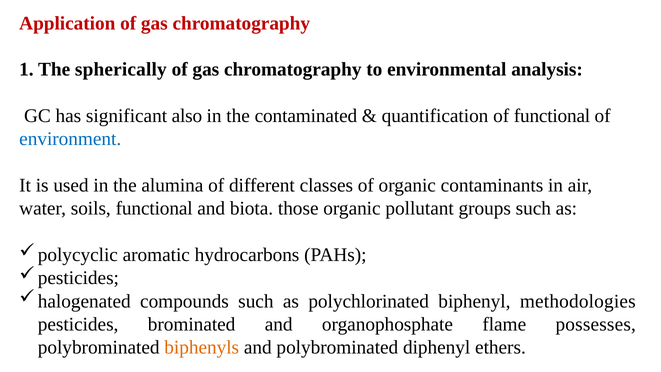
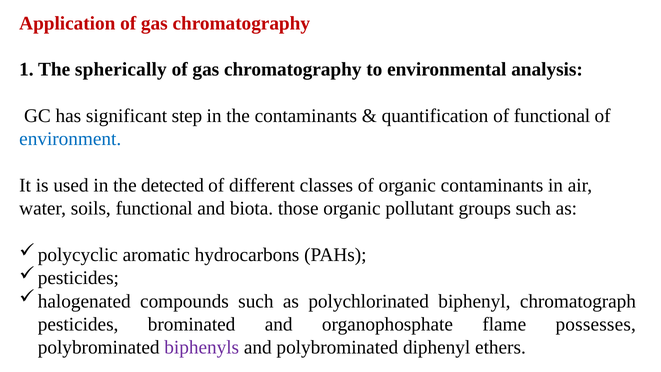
also: also -> step (187, 116)
the contaminated: contaminated -> contaminants (306, 116)
alumina: alumina -> detected (173, 185)
methodologies: methodologies -> chromatograph (578, 301)
biphenyls colour: orange -> purple (202, 347)
